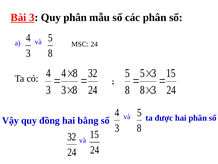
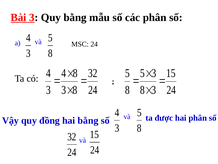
Quy phân: phân -> bằng (75, 17)
